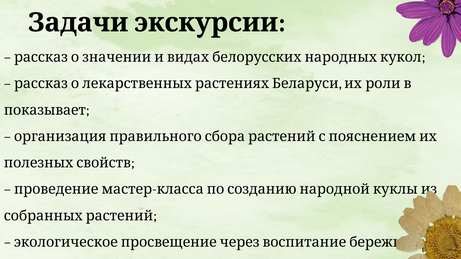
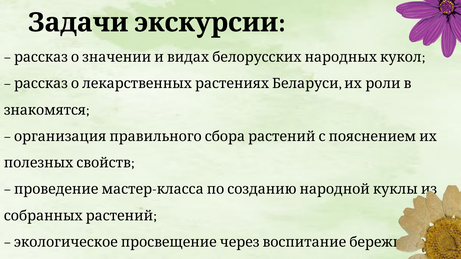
показывает: показывает -> знакомятся (45, 110)
